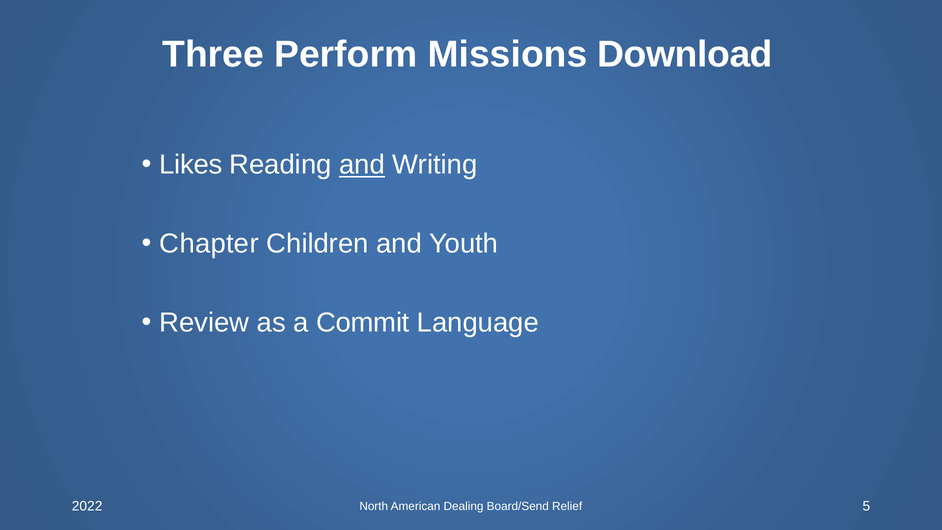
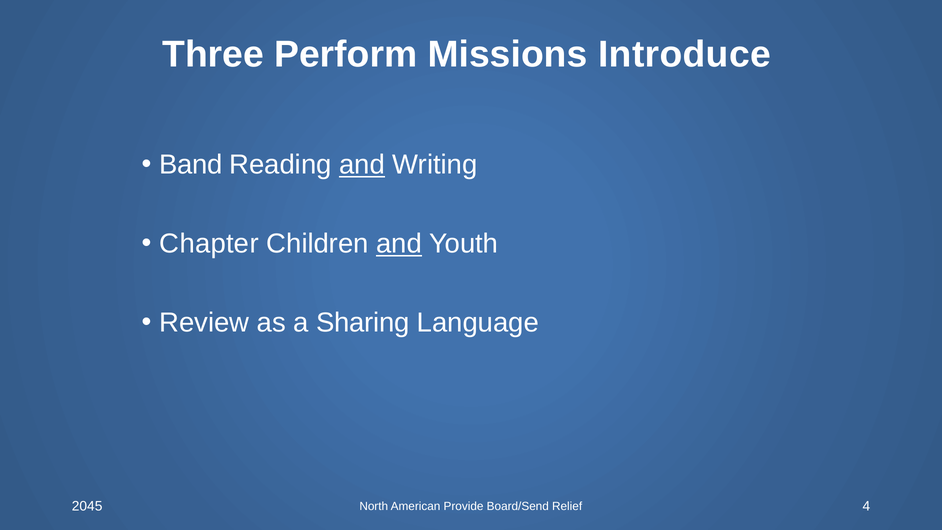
Download: Download -> Introduce (685, 54)
Likes: Likes -> Band (191, 165)
and underline: none -> present (399, 244)
Commit: Commit -> Sharing (363, 323)
2022: 2022 -> 2045 (87, 506)
Dealing: Dealing -> Provide (464, 506)
5: 5 -> 4 (866, 506)
